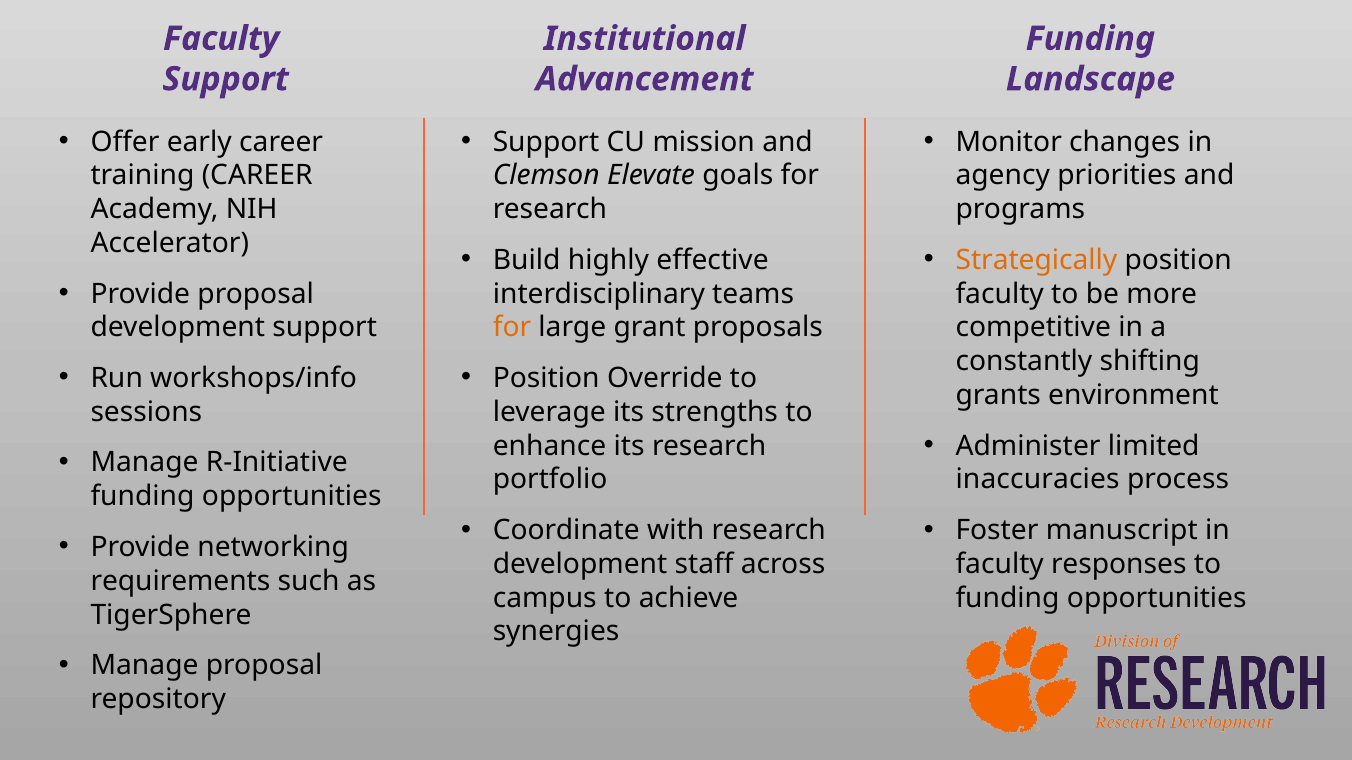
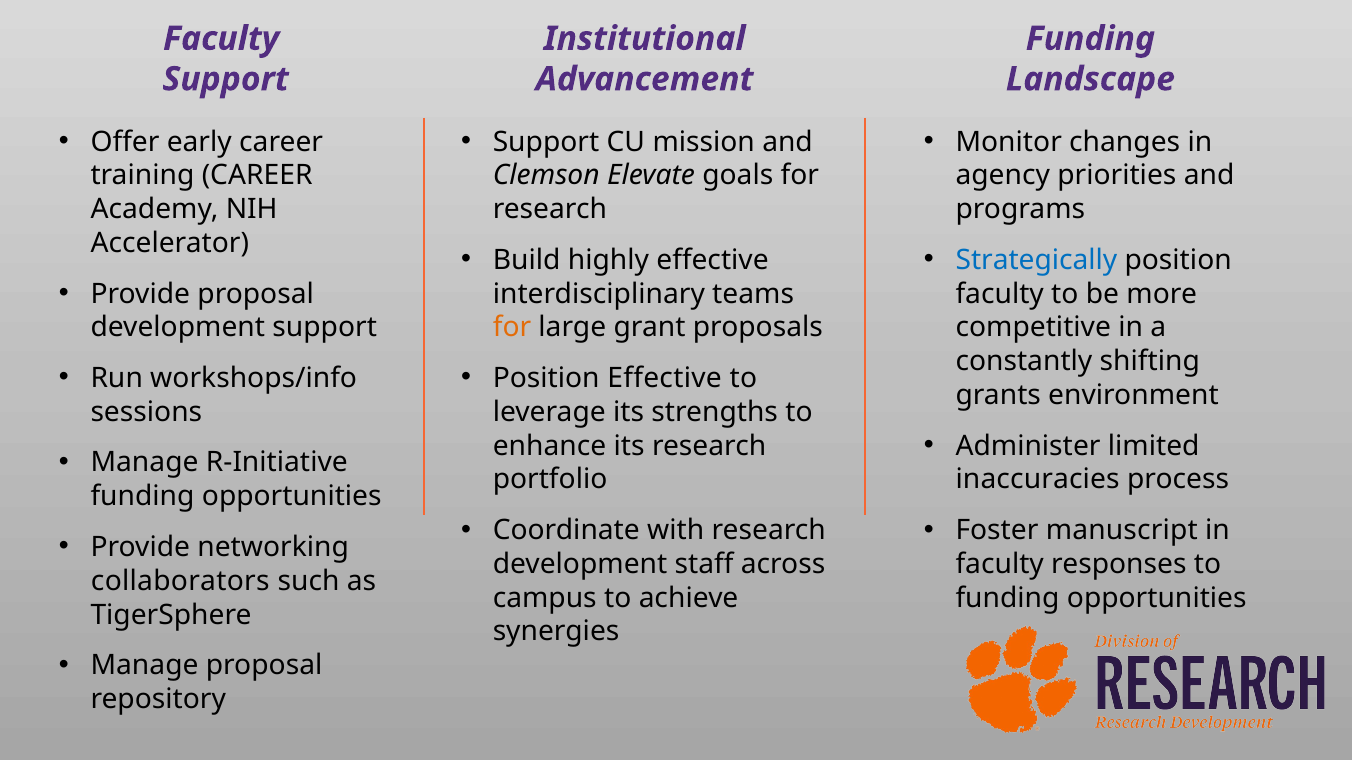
Strategically colour: orange -> blue (1036, 260)
Position Override: Override -> Effective (665, 379)
requirements: requirements -> collaborators (180, 581)
